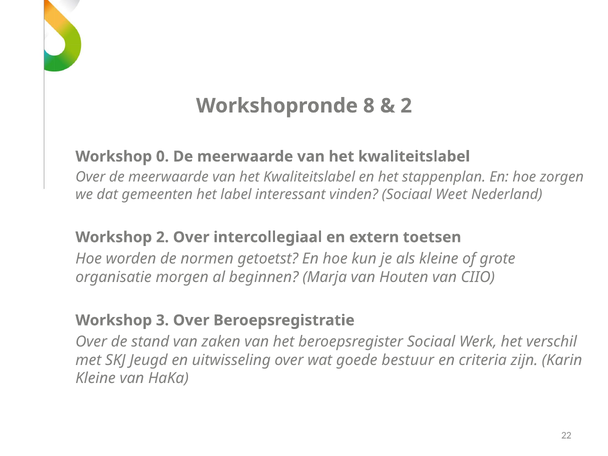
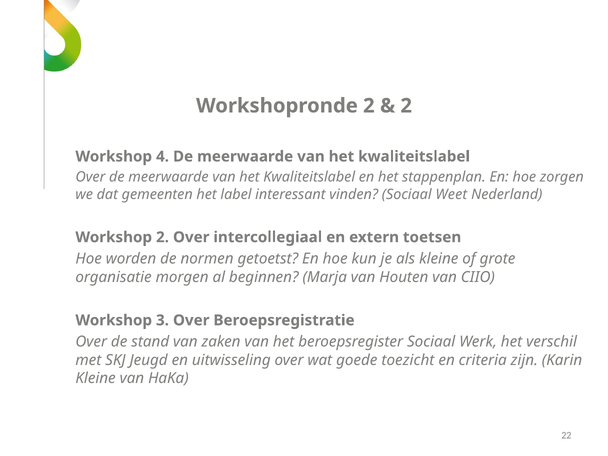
Workshopronde 8: 8 -> 2 (369, 106)
0: 0 -> 4 (163, 156)
bestuur: bestuur -> toezicht (408, 360)
